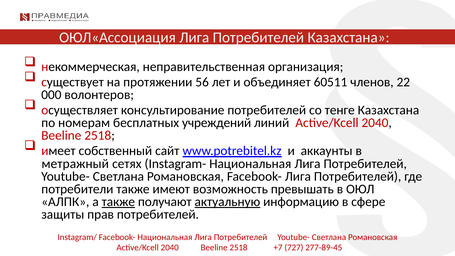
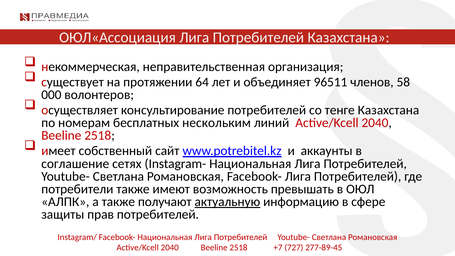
56: 56 -> 64 (202, 82)
60511: 60511 -> 96511 (331, 82)
22: 22 -> 58 (403, 82)
учреждений: учреждений -> нескольким (217, 123)
метражный: метражный -> соглашение (75, 164)
также underline: present -> none (118, 202)
